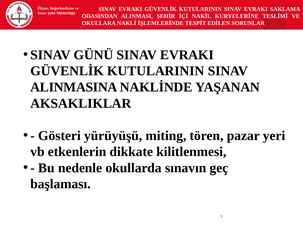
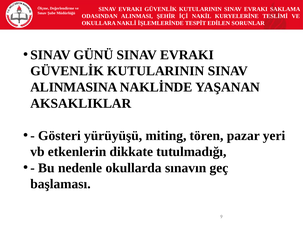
kilitlenmesi: kilitlenmesi -> tutulmadığı (191, 152)
